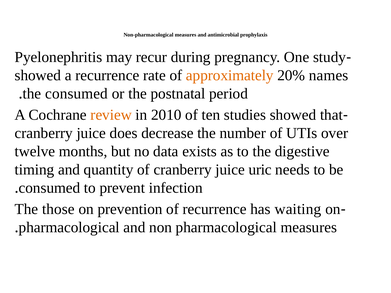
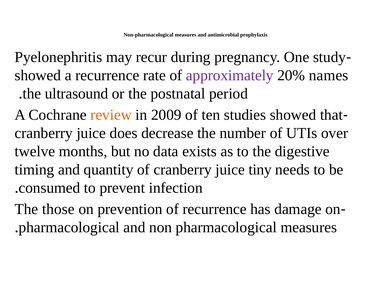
approximately colour: orange -> purple (230, 75)
the consumed: consumed -> ultrasound (77, 94)
2010: 2010 -> 2009 (166, 115)
uric: uric -> tiny (260, 170)
waiting: waiting -> damage (298, 209)
